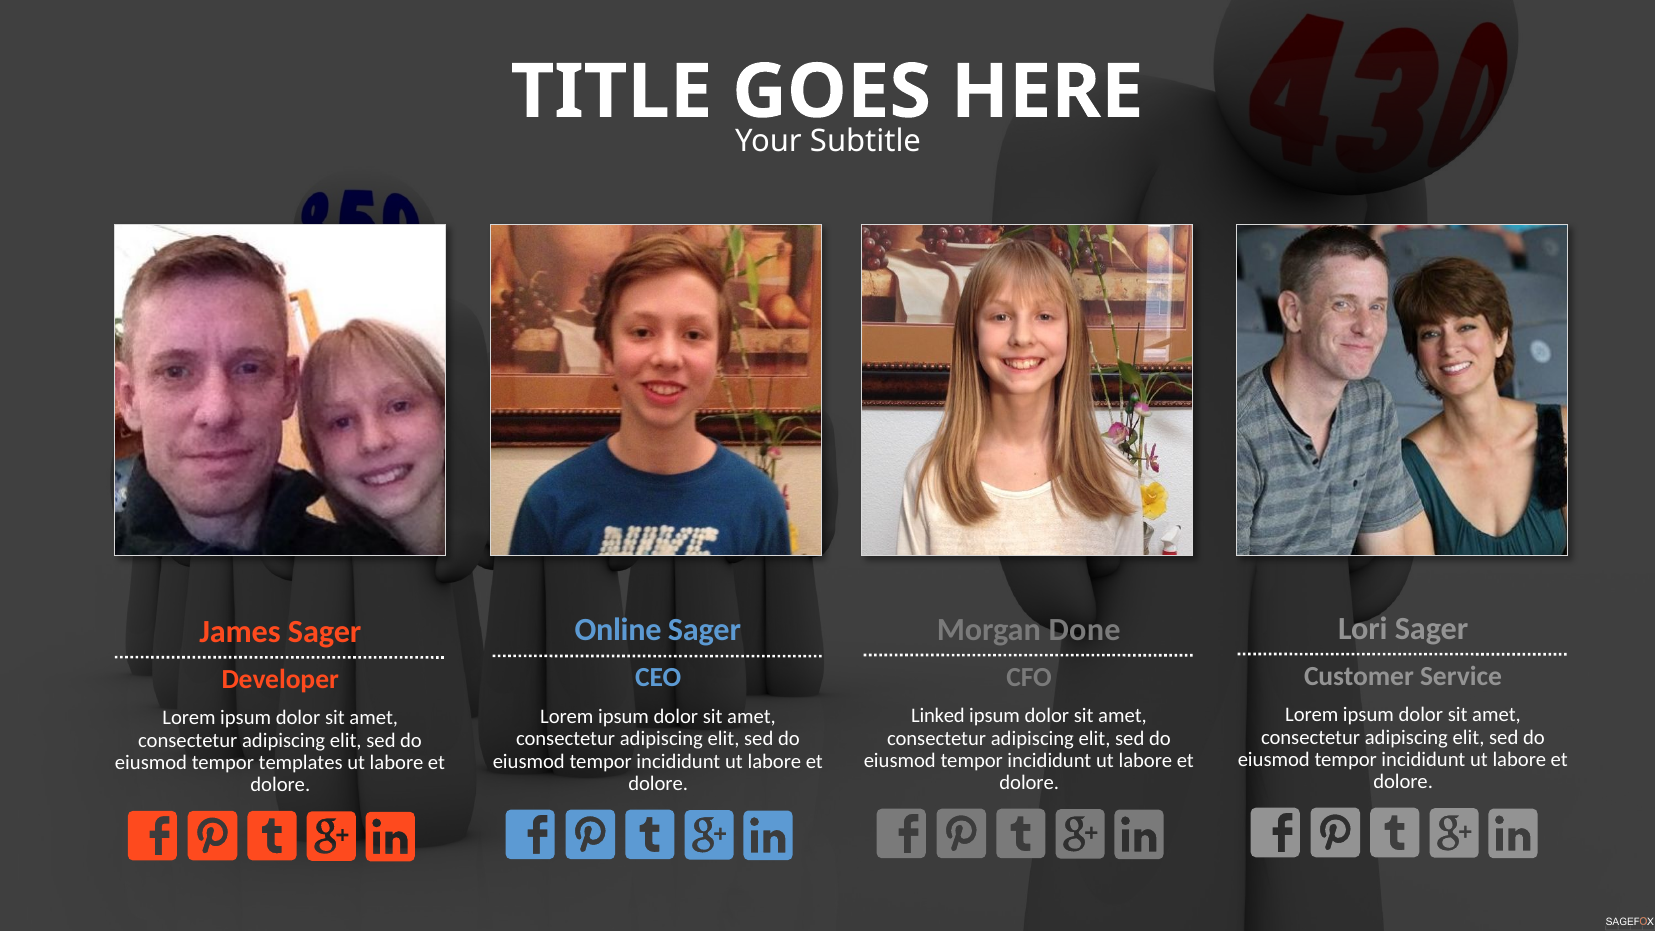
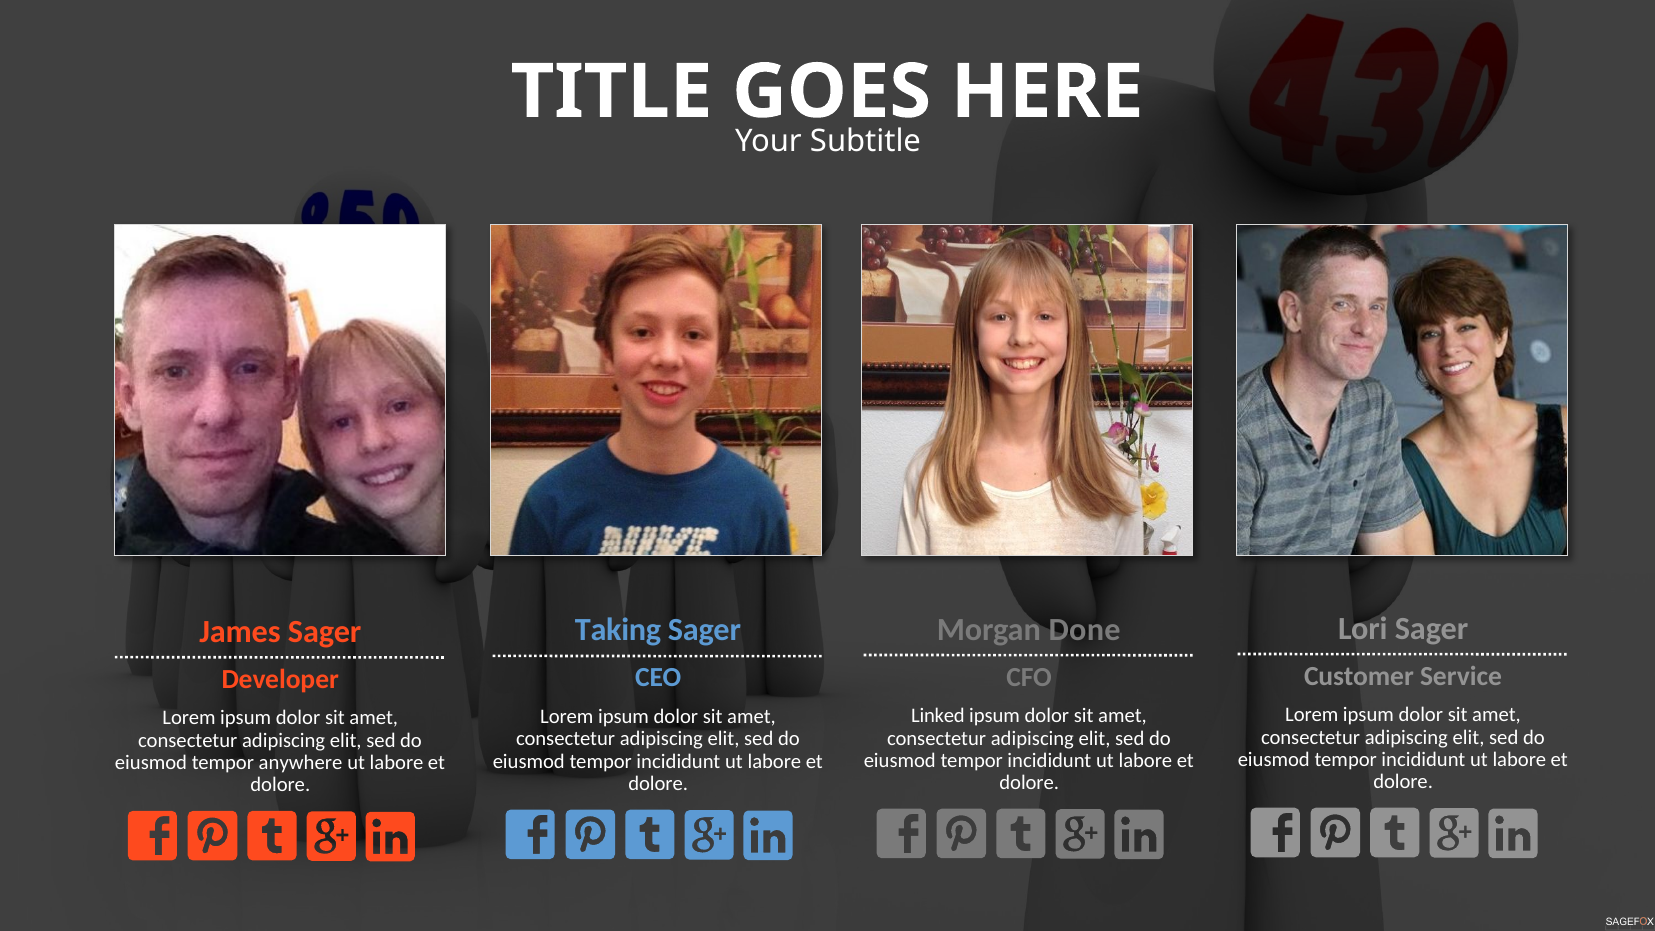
Online: Online -> Taking (618, 630)
templates: templates -> anywhere (301, 763)
